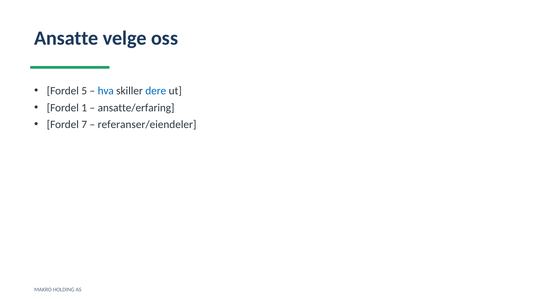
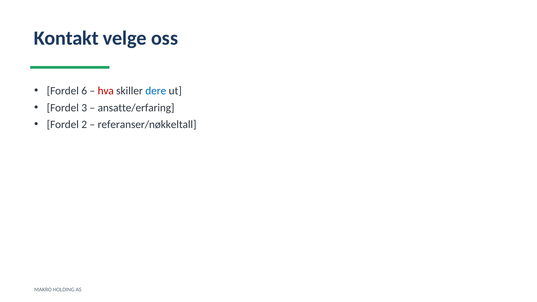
Ansatte: Ansatte -> Kontakt (66, 38)
5: 5 -> 6 (84, 91)
hva colour: blue -> red (106, 91)
1: 1 -> 3 (84, 108)
7: 7 -> 2 (84, 125)
referanser/eiendeler: referanser/eiendeler -> referanser/nøkkeltall (147, 125)
